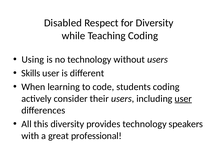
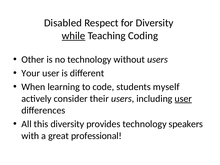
while underline: none -> present (74, 36)
Using: Using -> Other (33, 60)
Skills: Skills -> Your (31, 73)
students coding: coding -> myself (166, 87)
